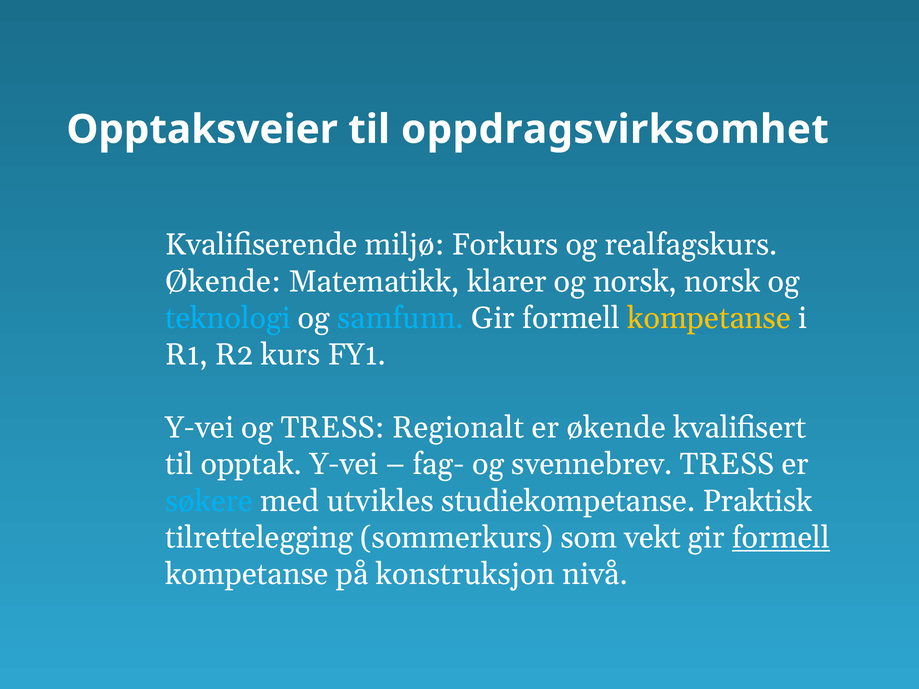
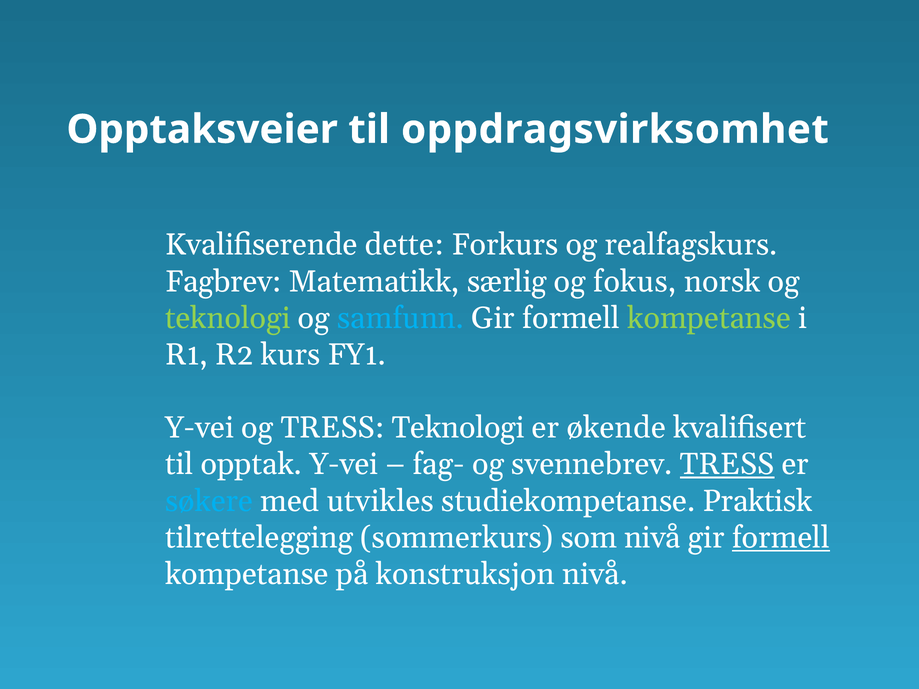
miljø: miljø -> dette (404, 245)
Økende: Økende -> Fagbrev (223, 282)
klarer: klarer -> særlig (507, 282)
og norsk: norsk -> fokus (635, 282)
teknologi colour: light blue -> light green (228, 318)
kompetanse colour: yellow -> light green (709, 318)
TRESS Regionalt: Regionalt -> Teknologi (458, 428)
TRESS underline: none -> present (727, 465)
som vekt: vekt -> nivå (652, 538)
